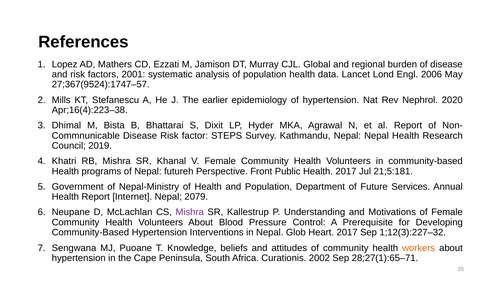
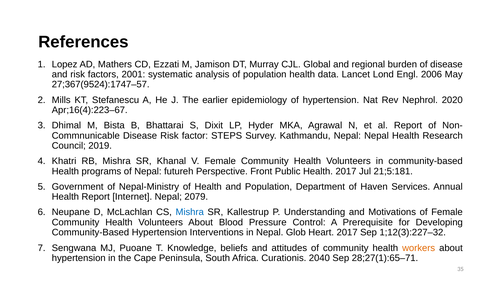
Apr;16(4):223–38: Apr;16(4):223–38 -> Apr;16(4):223–67 (90, 110)
Future: Future -> Haven (374, 187)
Mishra colour: purple -> blue (190, 213)
2002: 2002 -> 2040 (319, 258)
